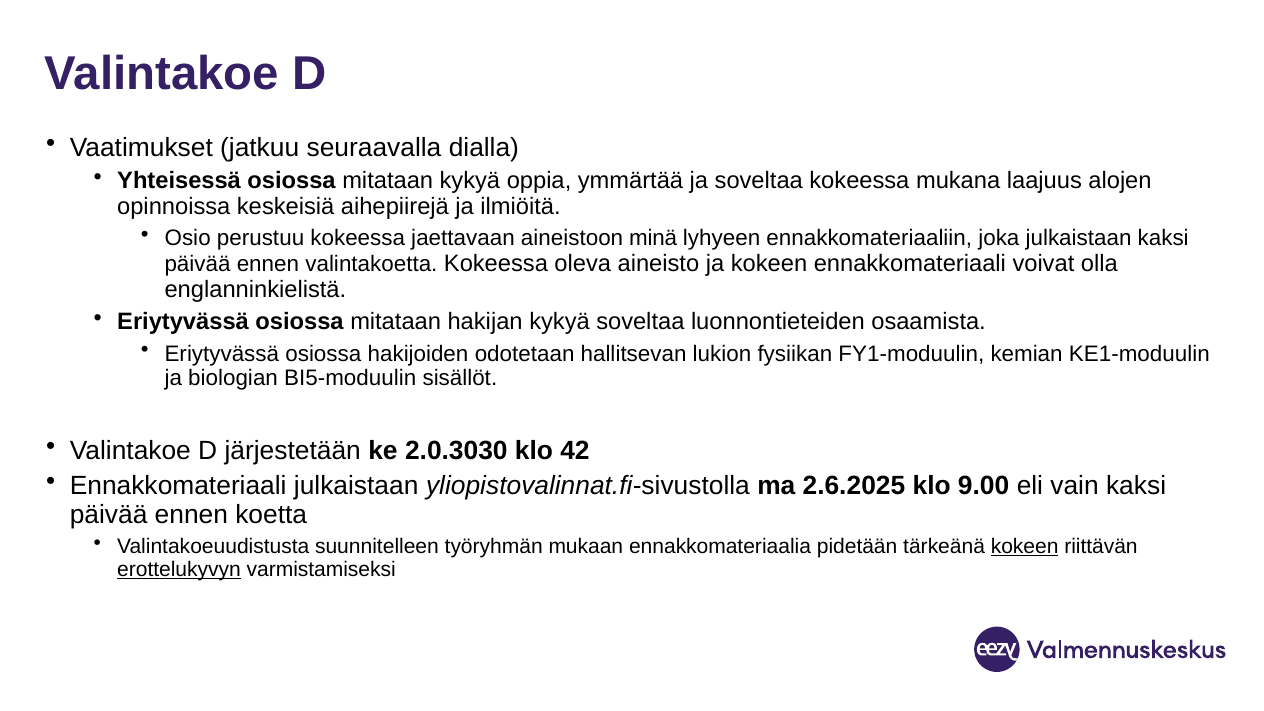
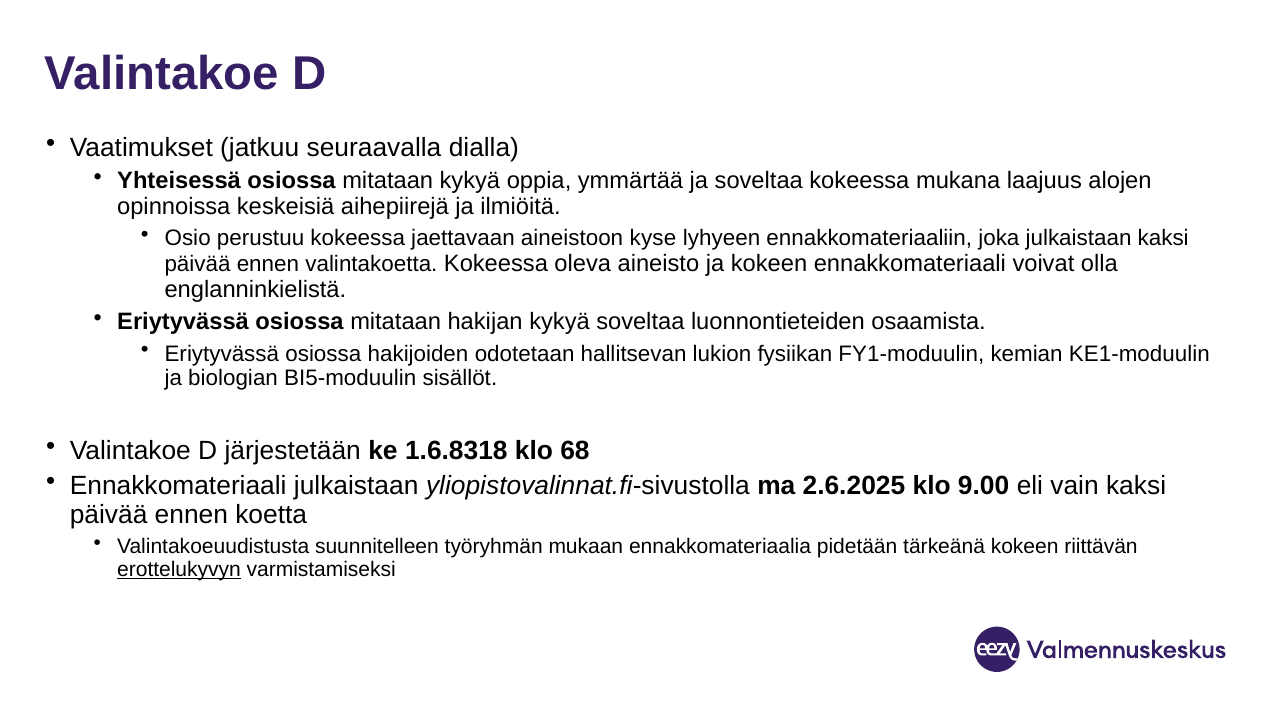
minä: minä -> kyse (653, 239)
2.0.3030: 2.0.3030 -> 1.6.8318 (456, 451)
42: 42 -> 68 (575, 451)
kokeen underline: present -> none (1025, 546)
